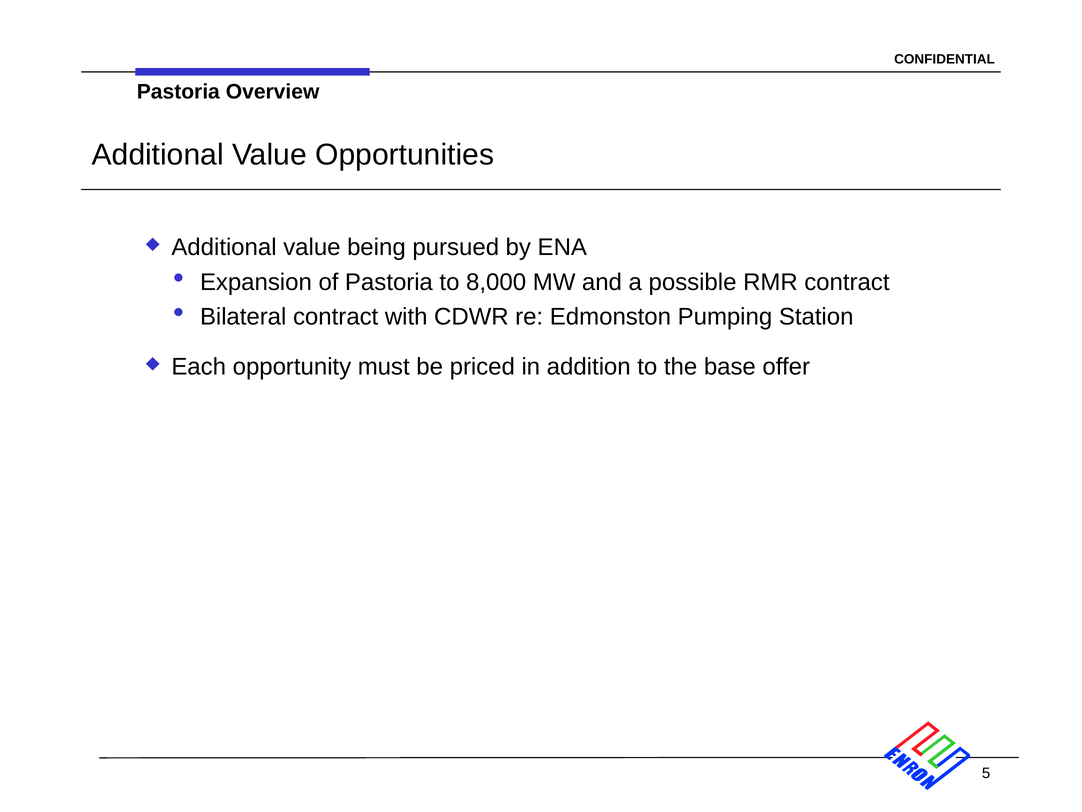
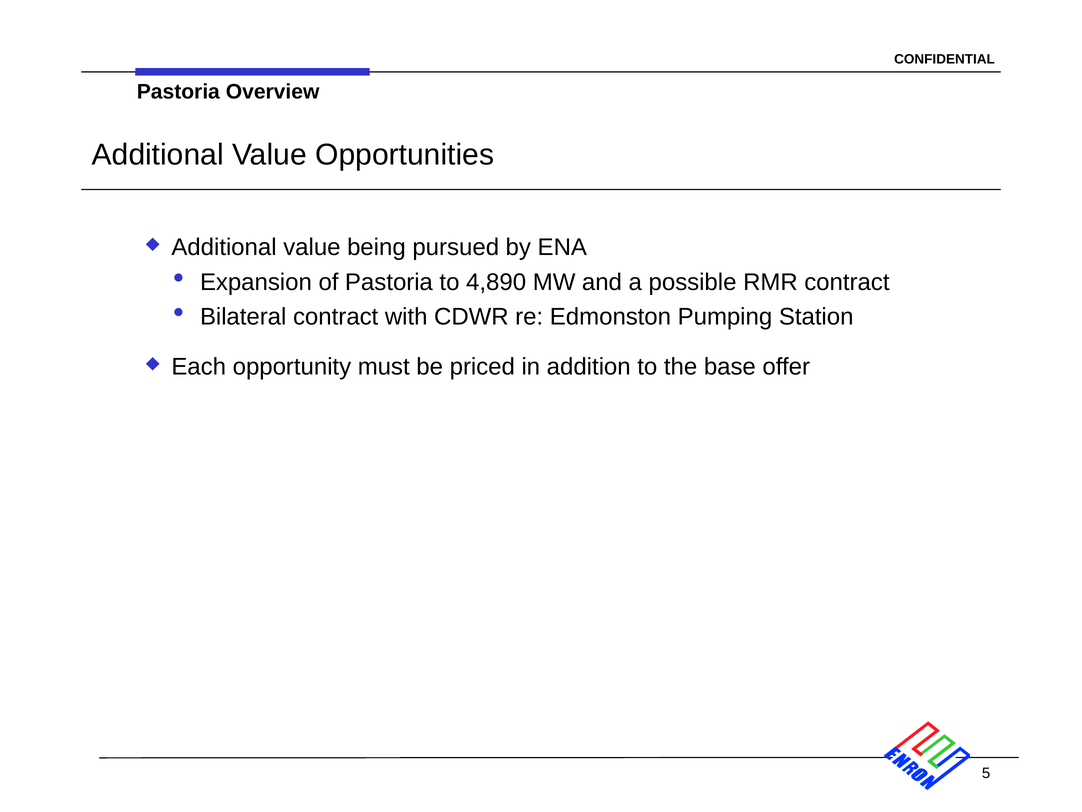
8,000: 8,000 -> 4,890 (496, 282)
